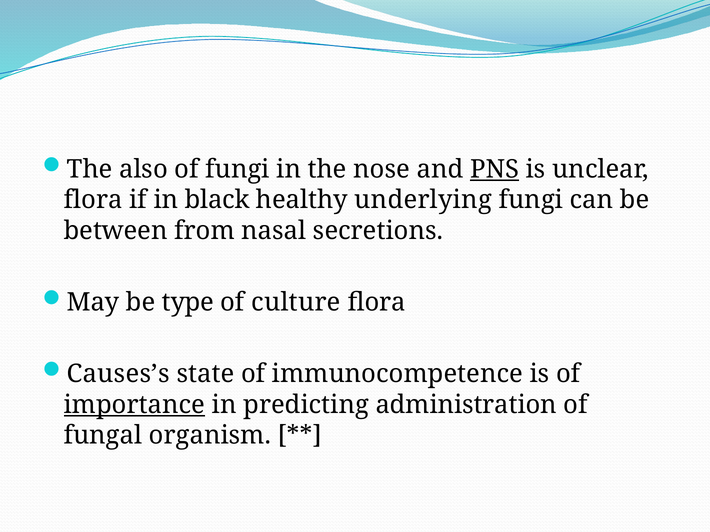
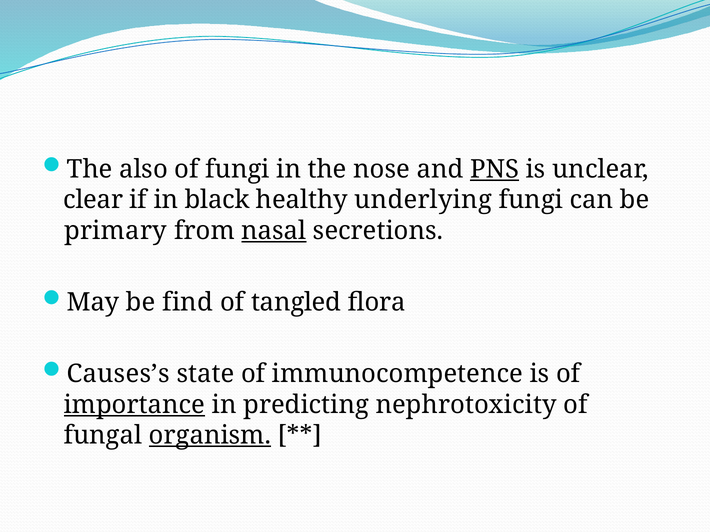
flora: flora -> clear (93, 200)
between: between -> primary (116, 231)
nasal underline: none -> present (274, 231)
type: type -> find (188, 303)
culture: culture -> tangled (296, 303)
administration: administration -> nephrotoxicity (466, 405)
organism underline: none -> present (210, 436)
